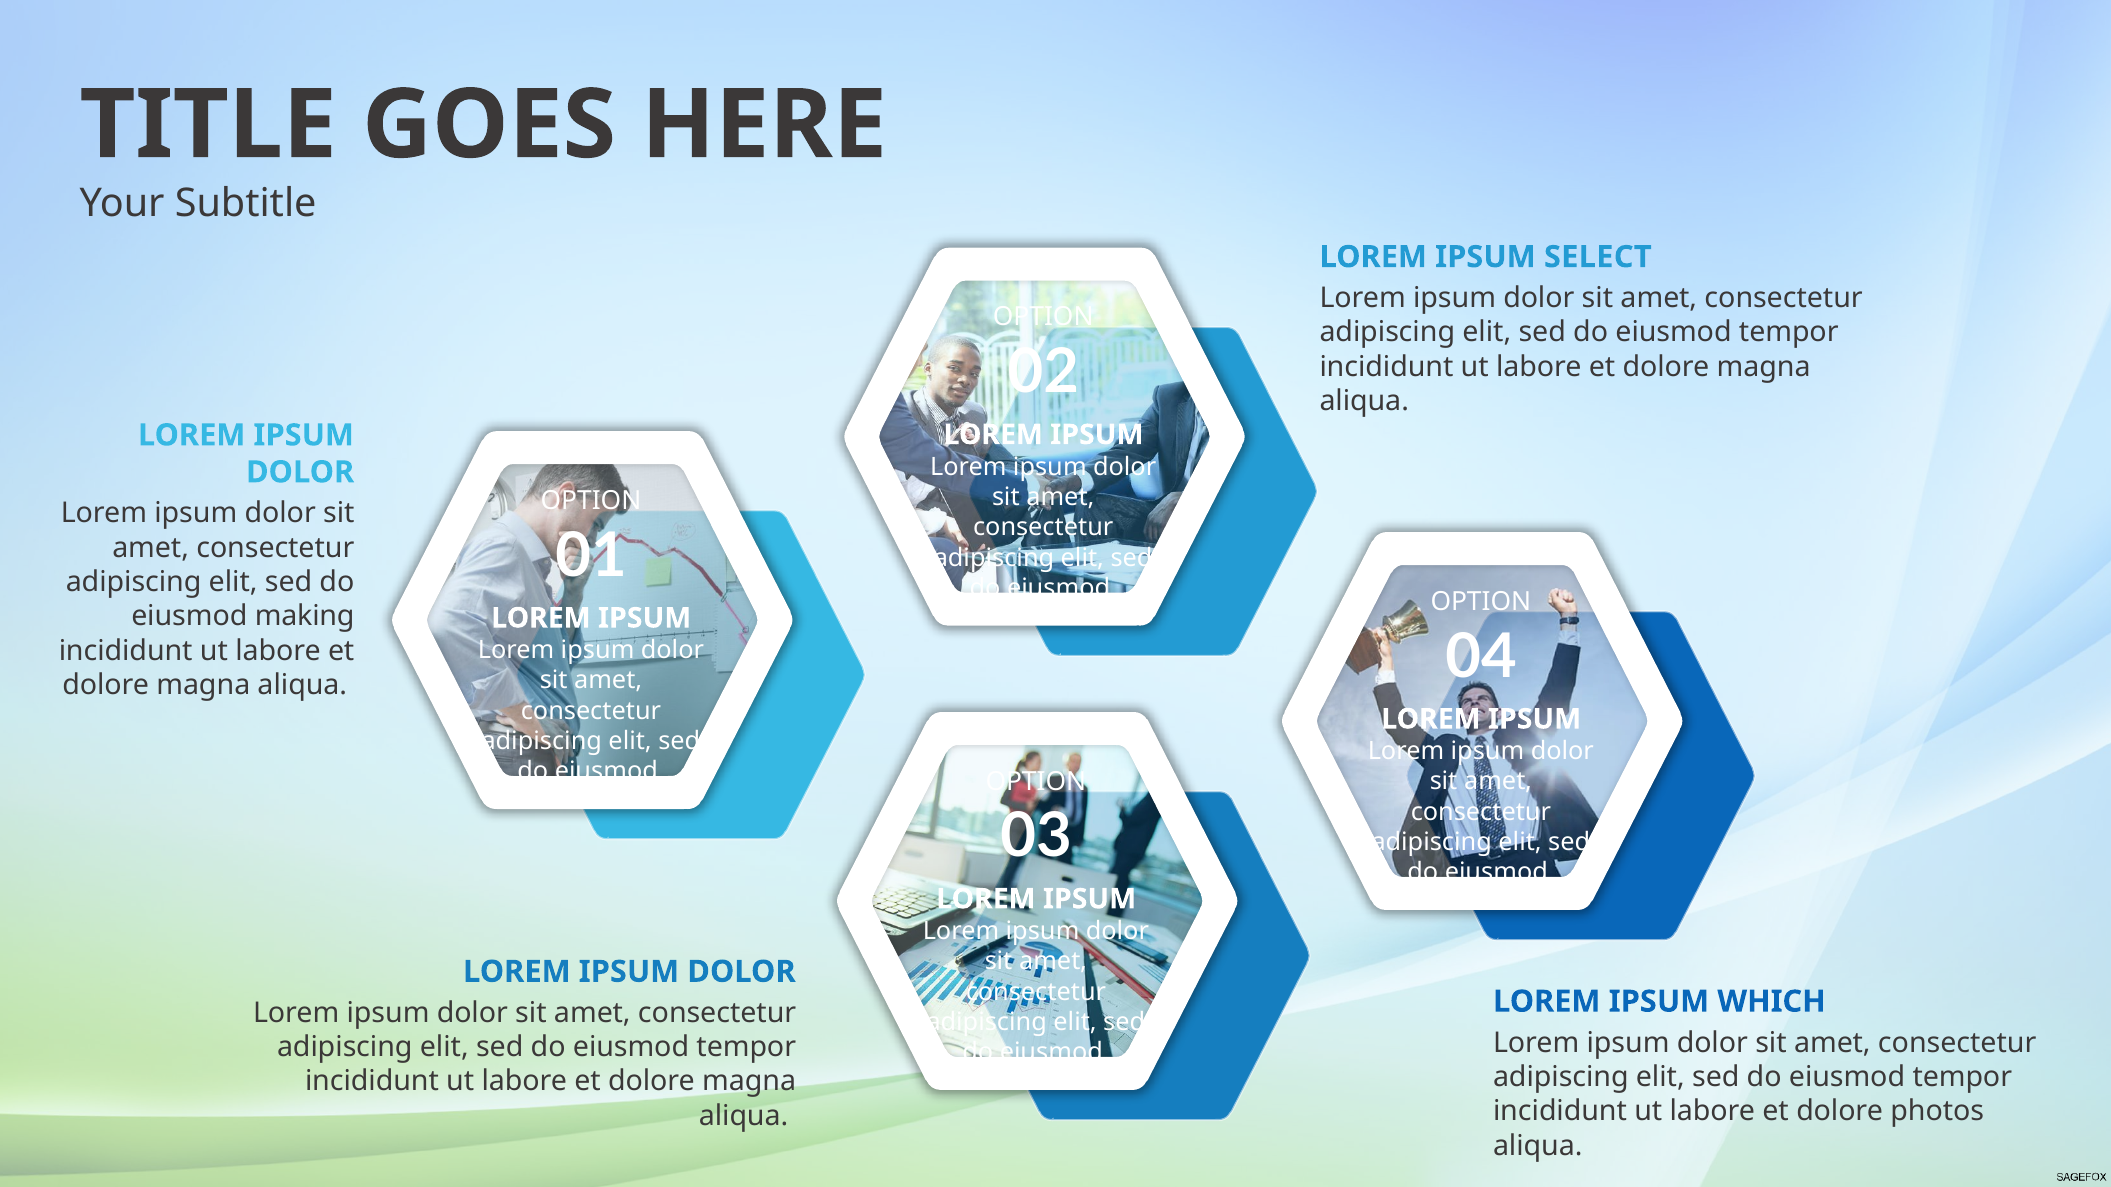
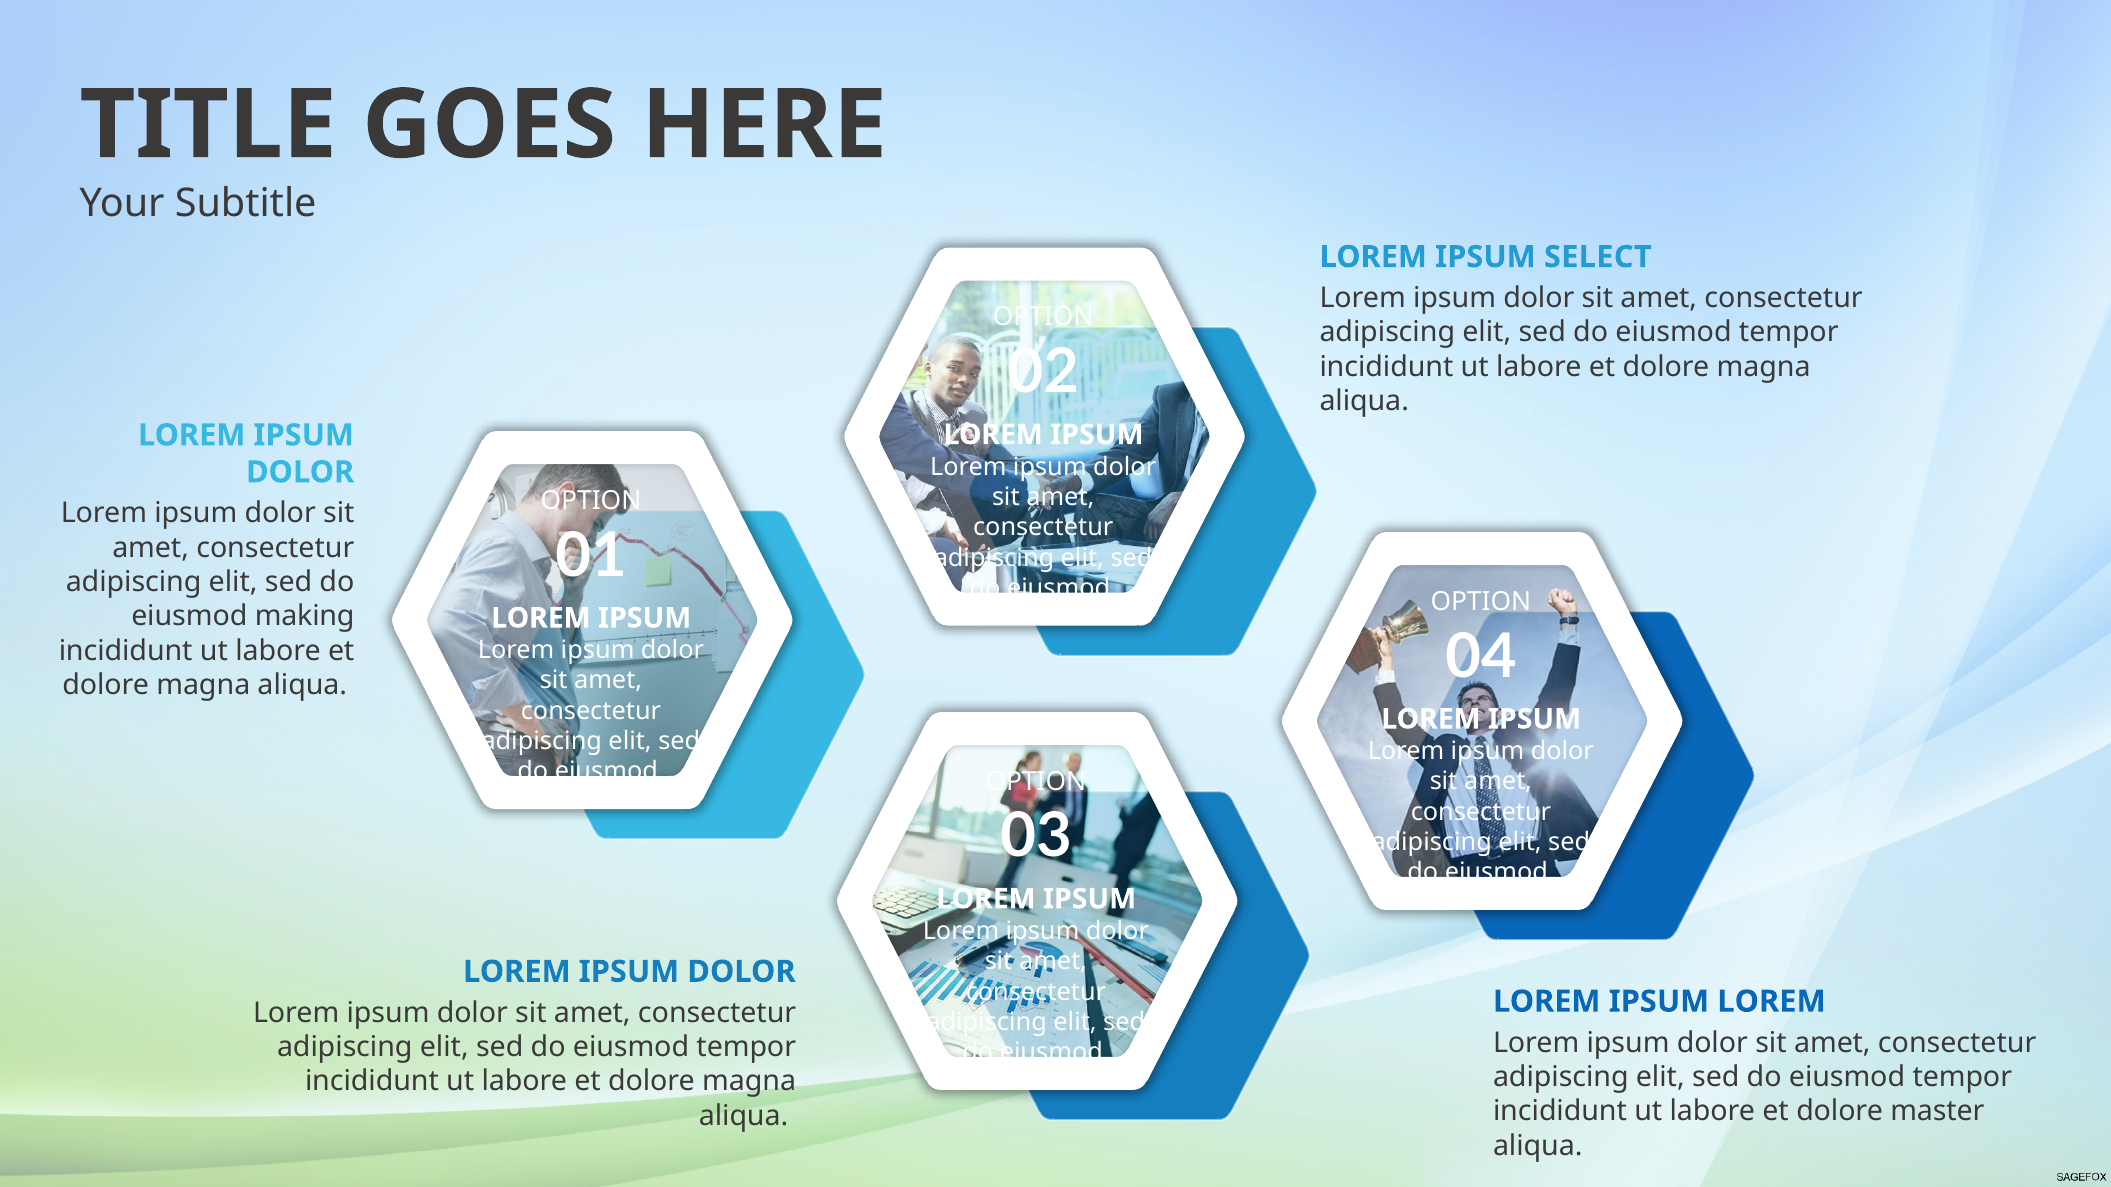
WHICH: WHICH -> LOREM (1771, 1002)
photos: photos -> master (1937, 1112)
